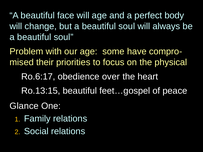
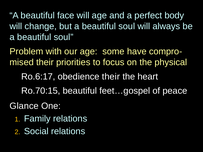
obedience over: over -> their (111, 77)
Ro.13:15: Ro.13:15 -> Ro.70:15 (41, 91)
